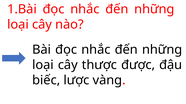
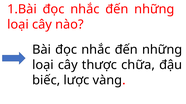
được: được -> chữa (138, 65)
